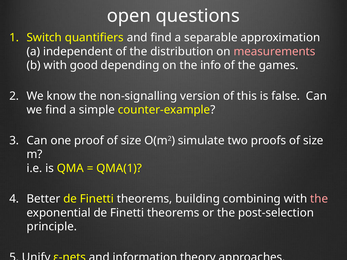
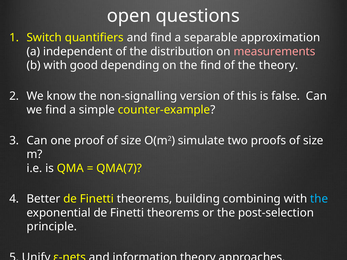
the info: info -> find (211, 65)
the games: games -> theory (279, 65)
QMA(1: QMA(1 -> QMA(7 (119, 168)
the colour: pink -> light blue (319, 199)
